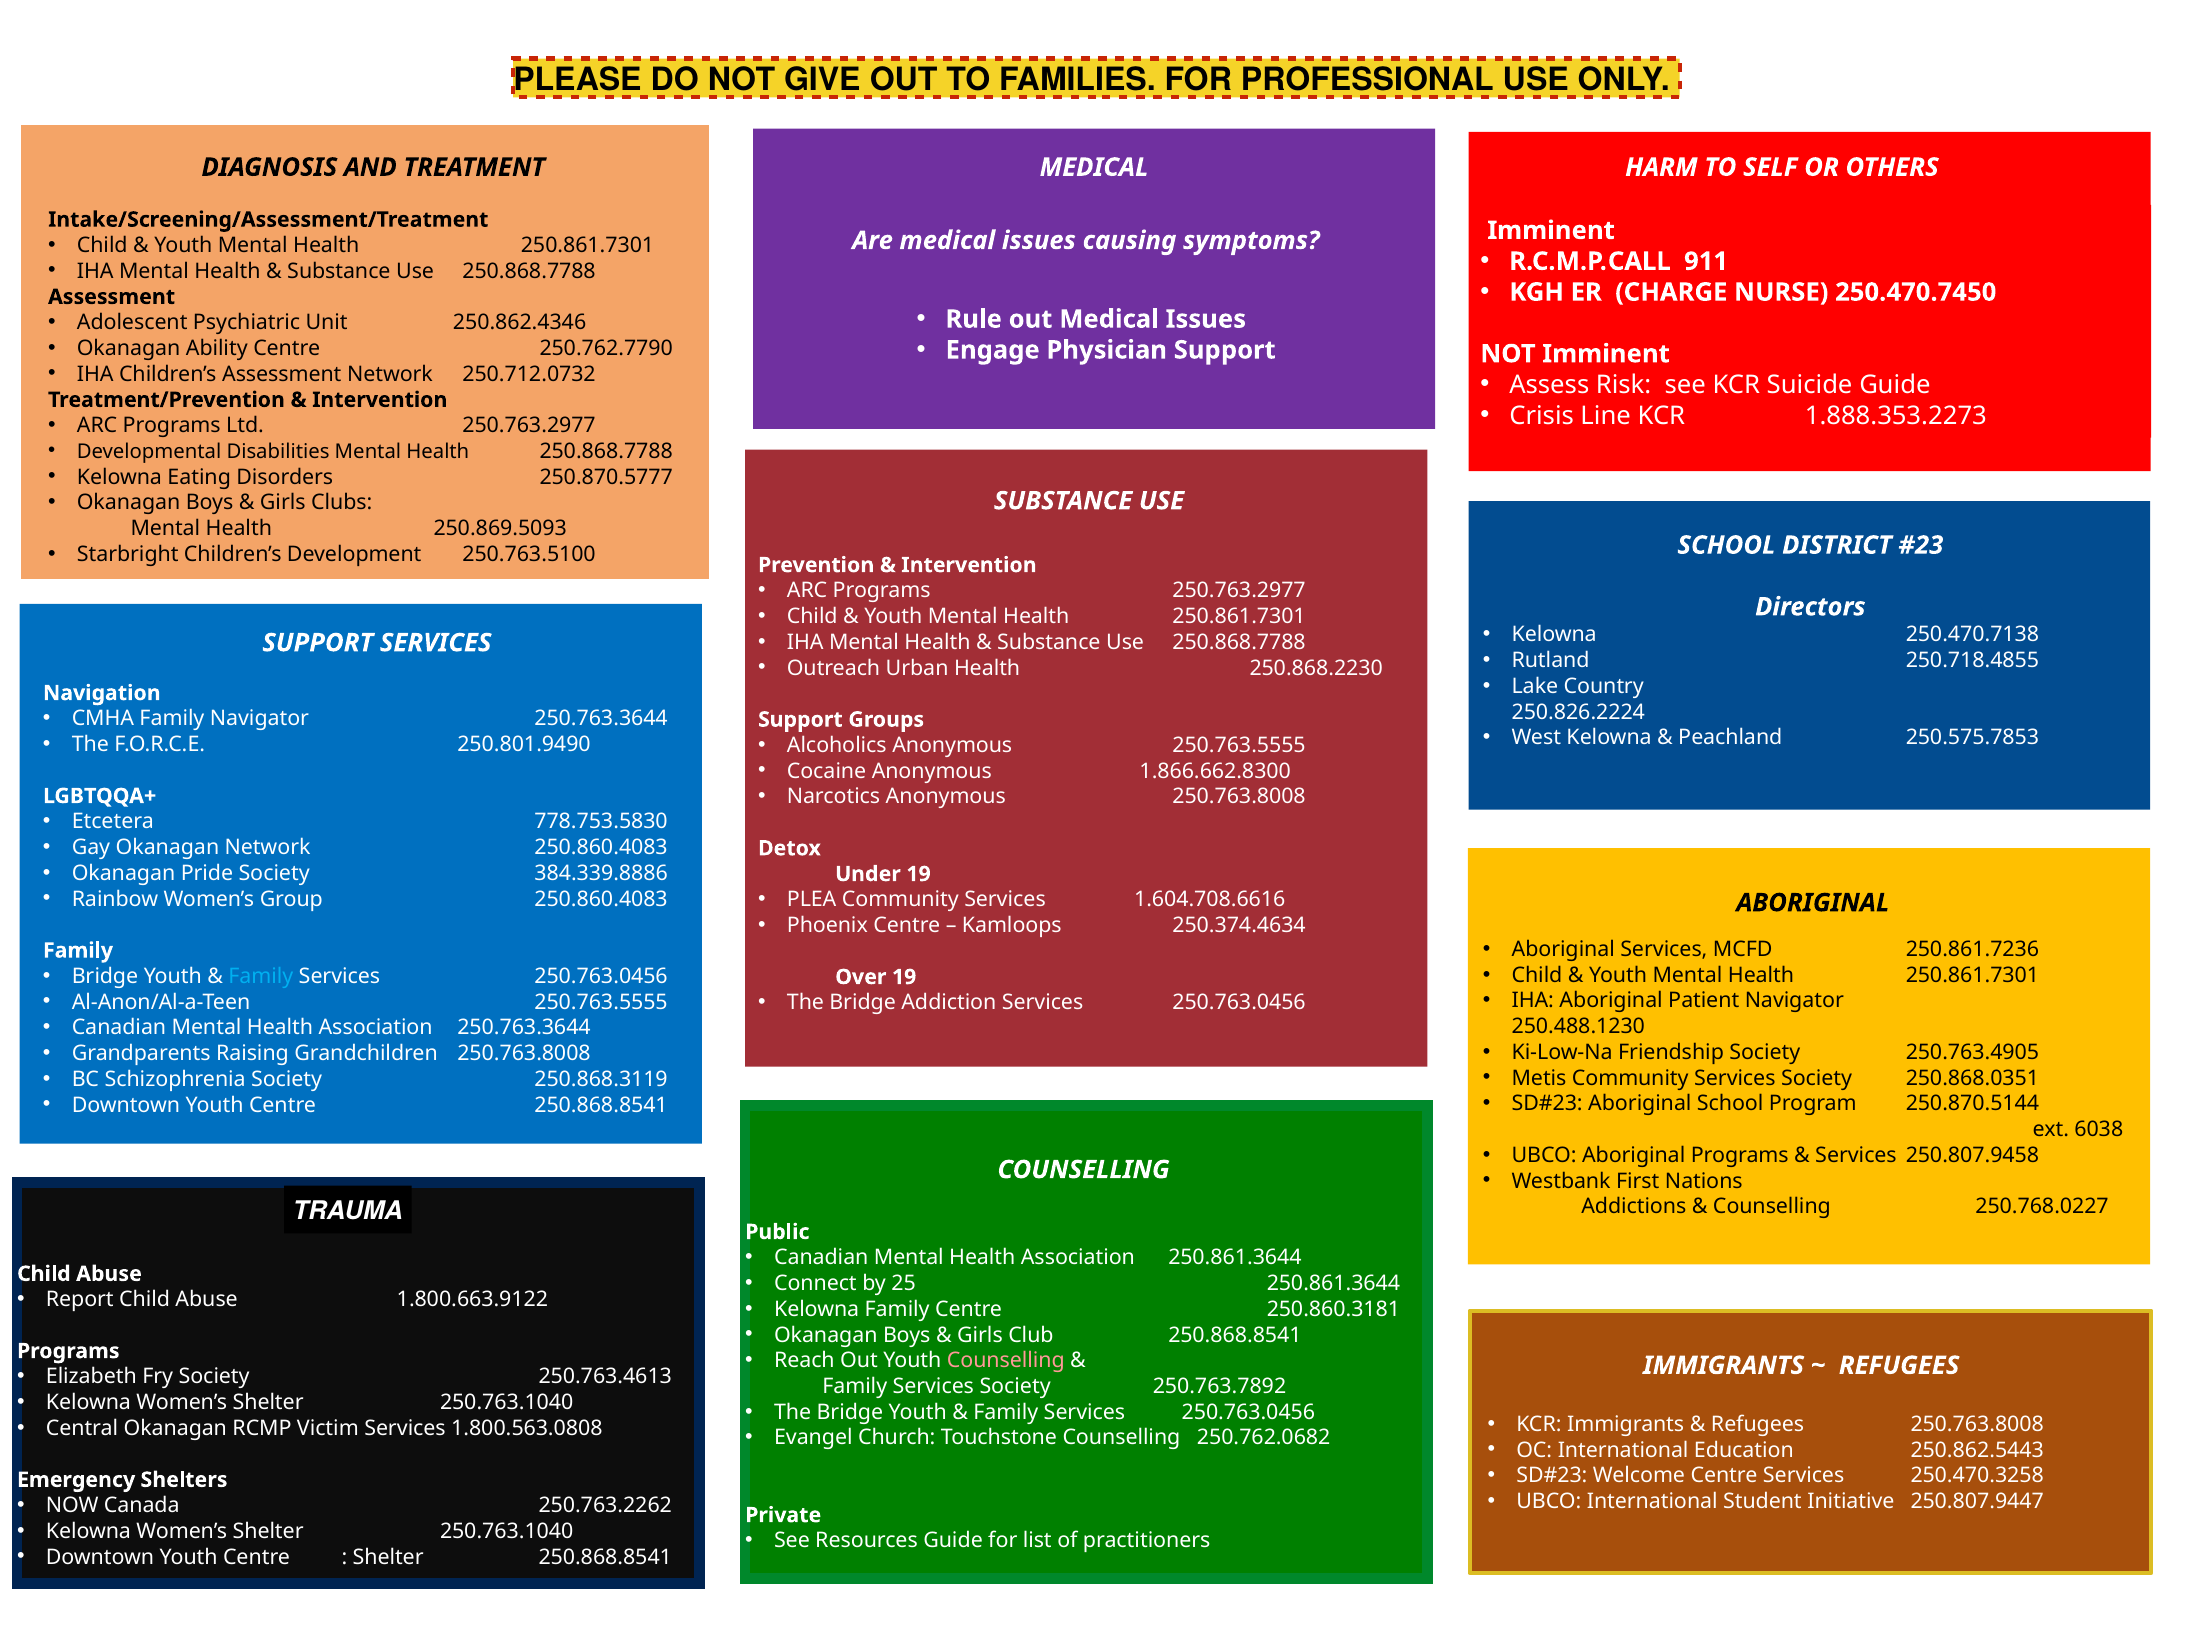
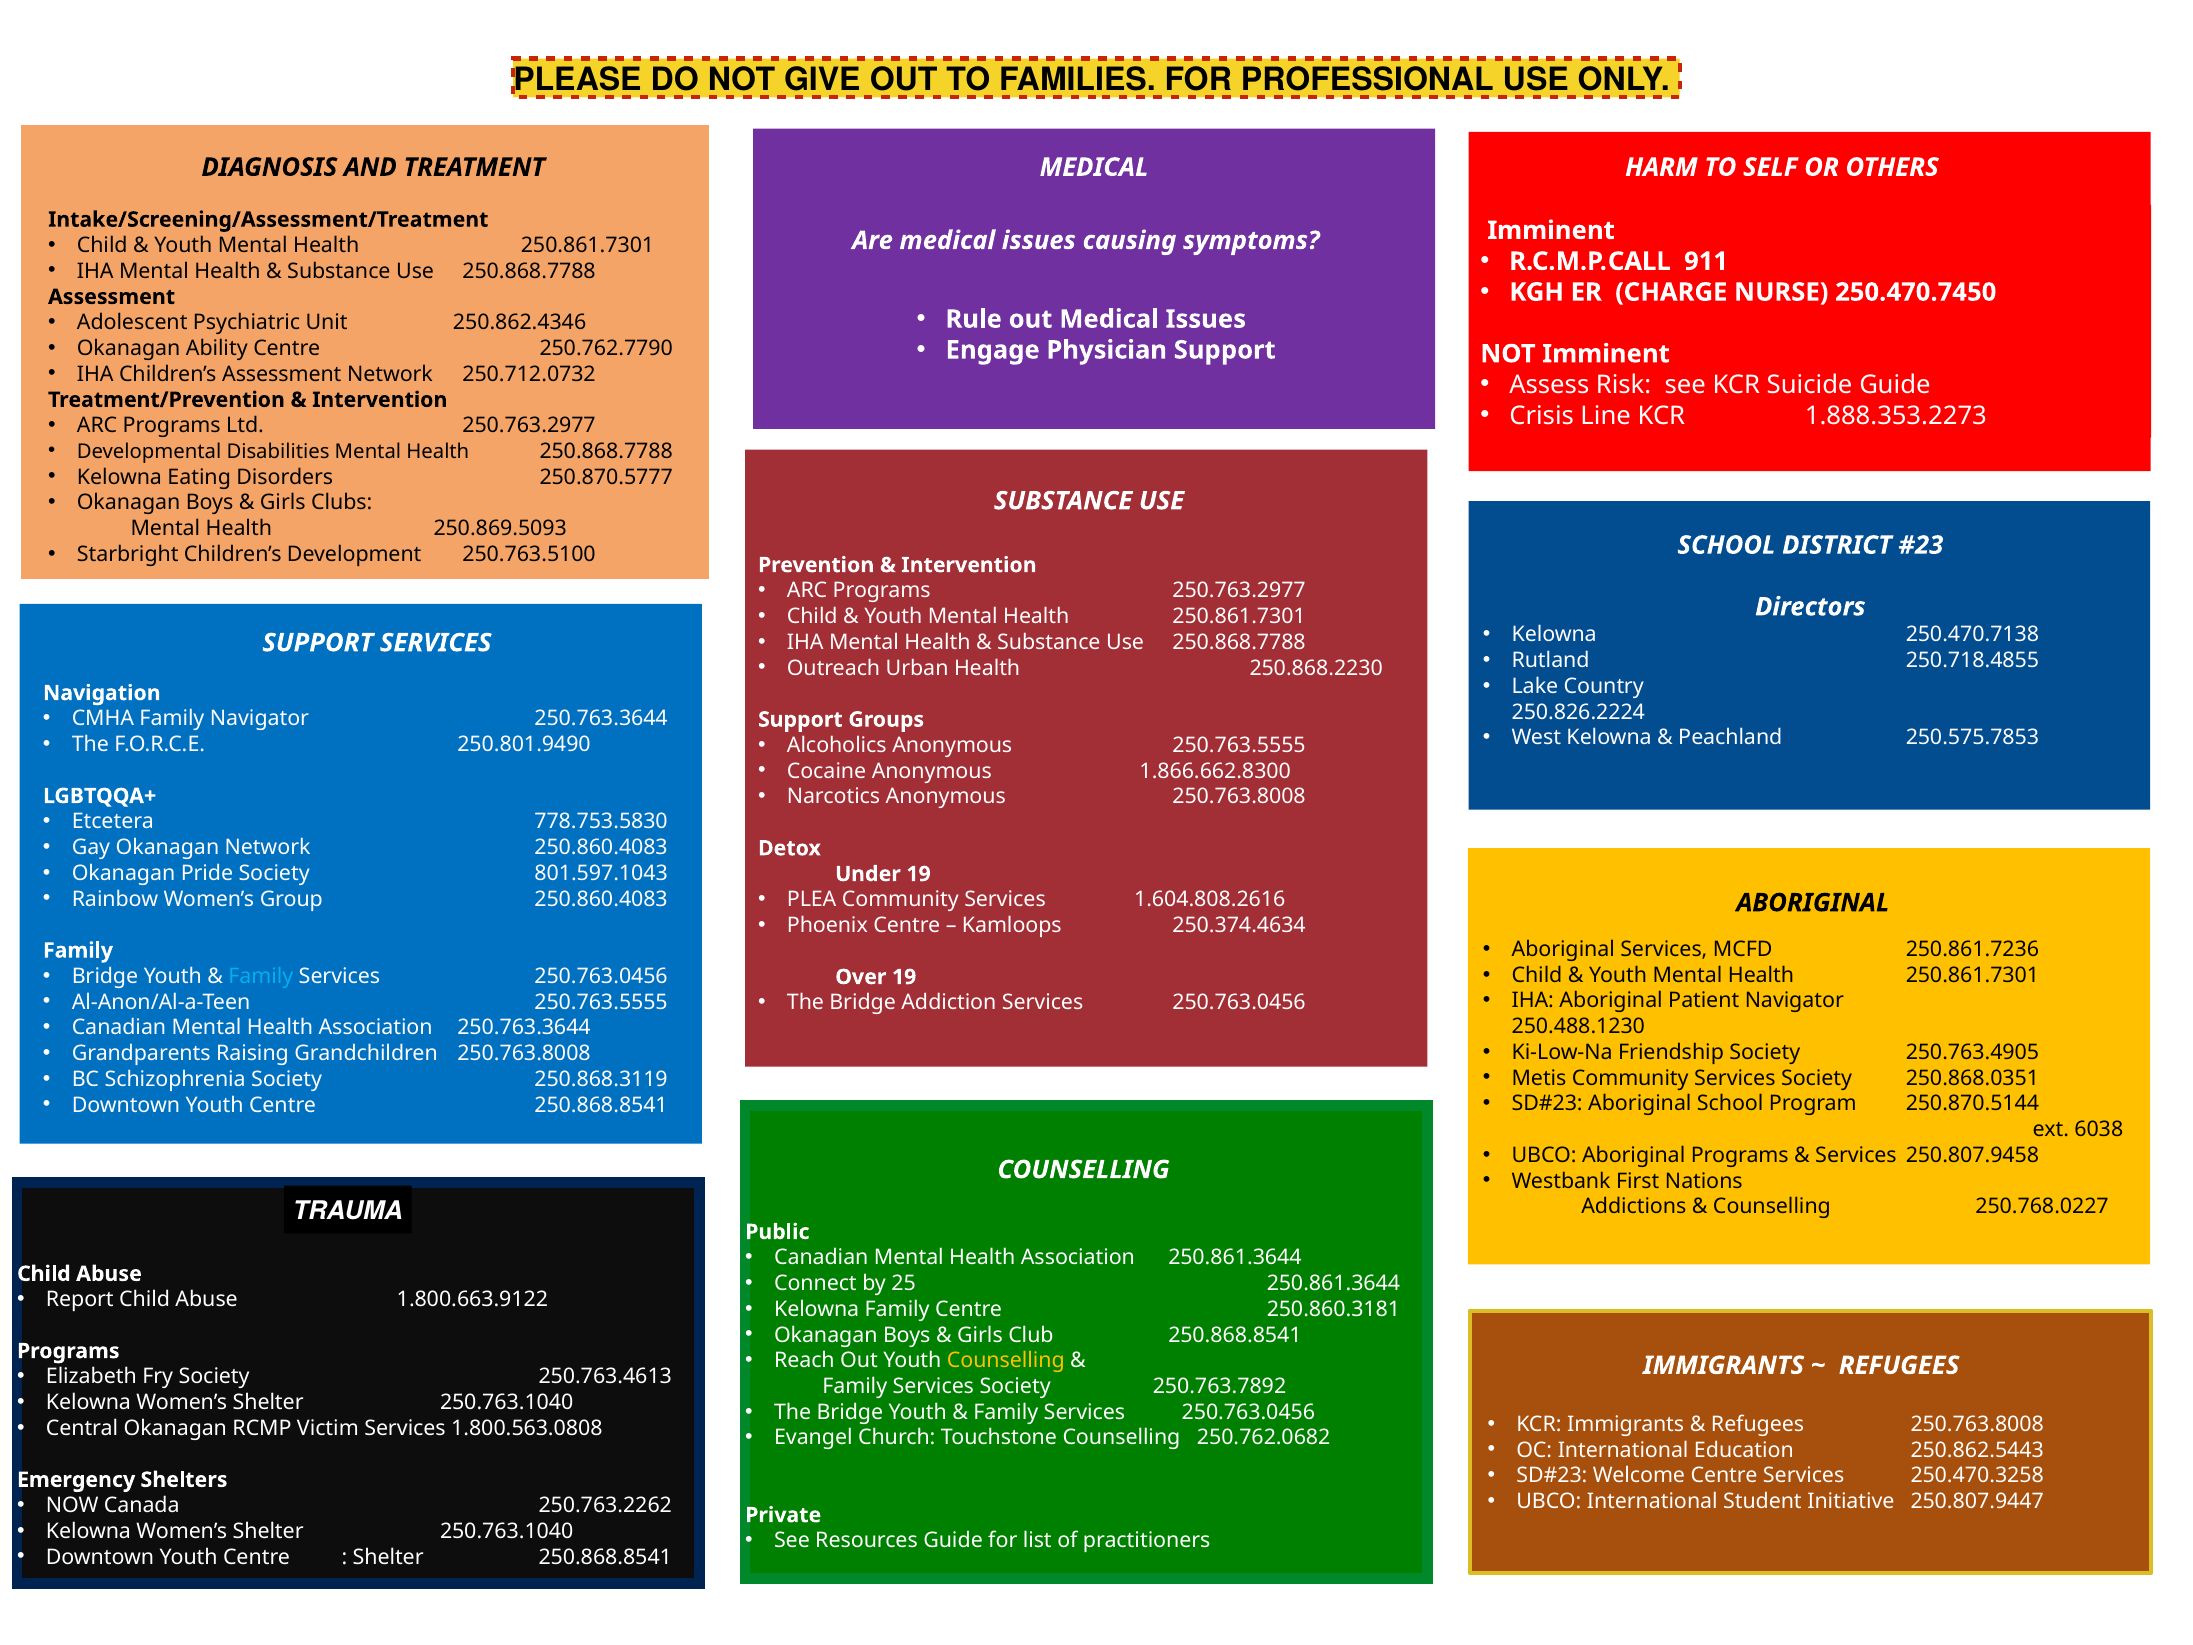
384.339.8886: 384.339.8886 -> 801.597.1043 (601, 873)
1.604.708.6616: 1.604.708.6616 -> 1.604.808.2616 (1210, 900)
Counselling colour: pink -> yellow (1006, 1360)
